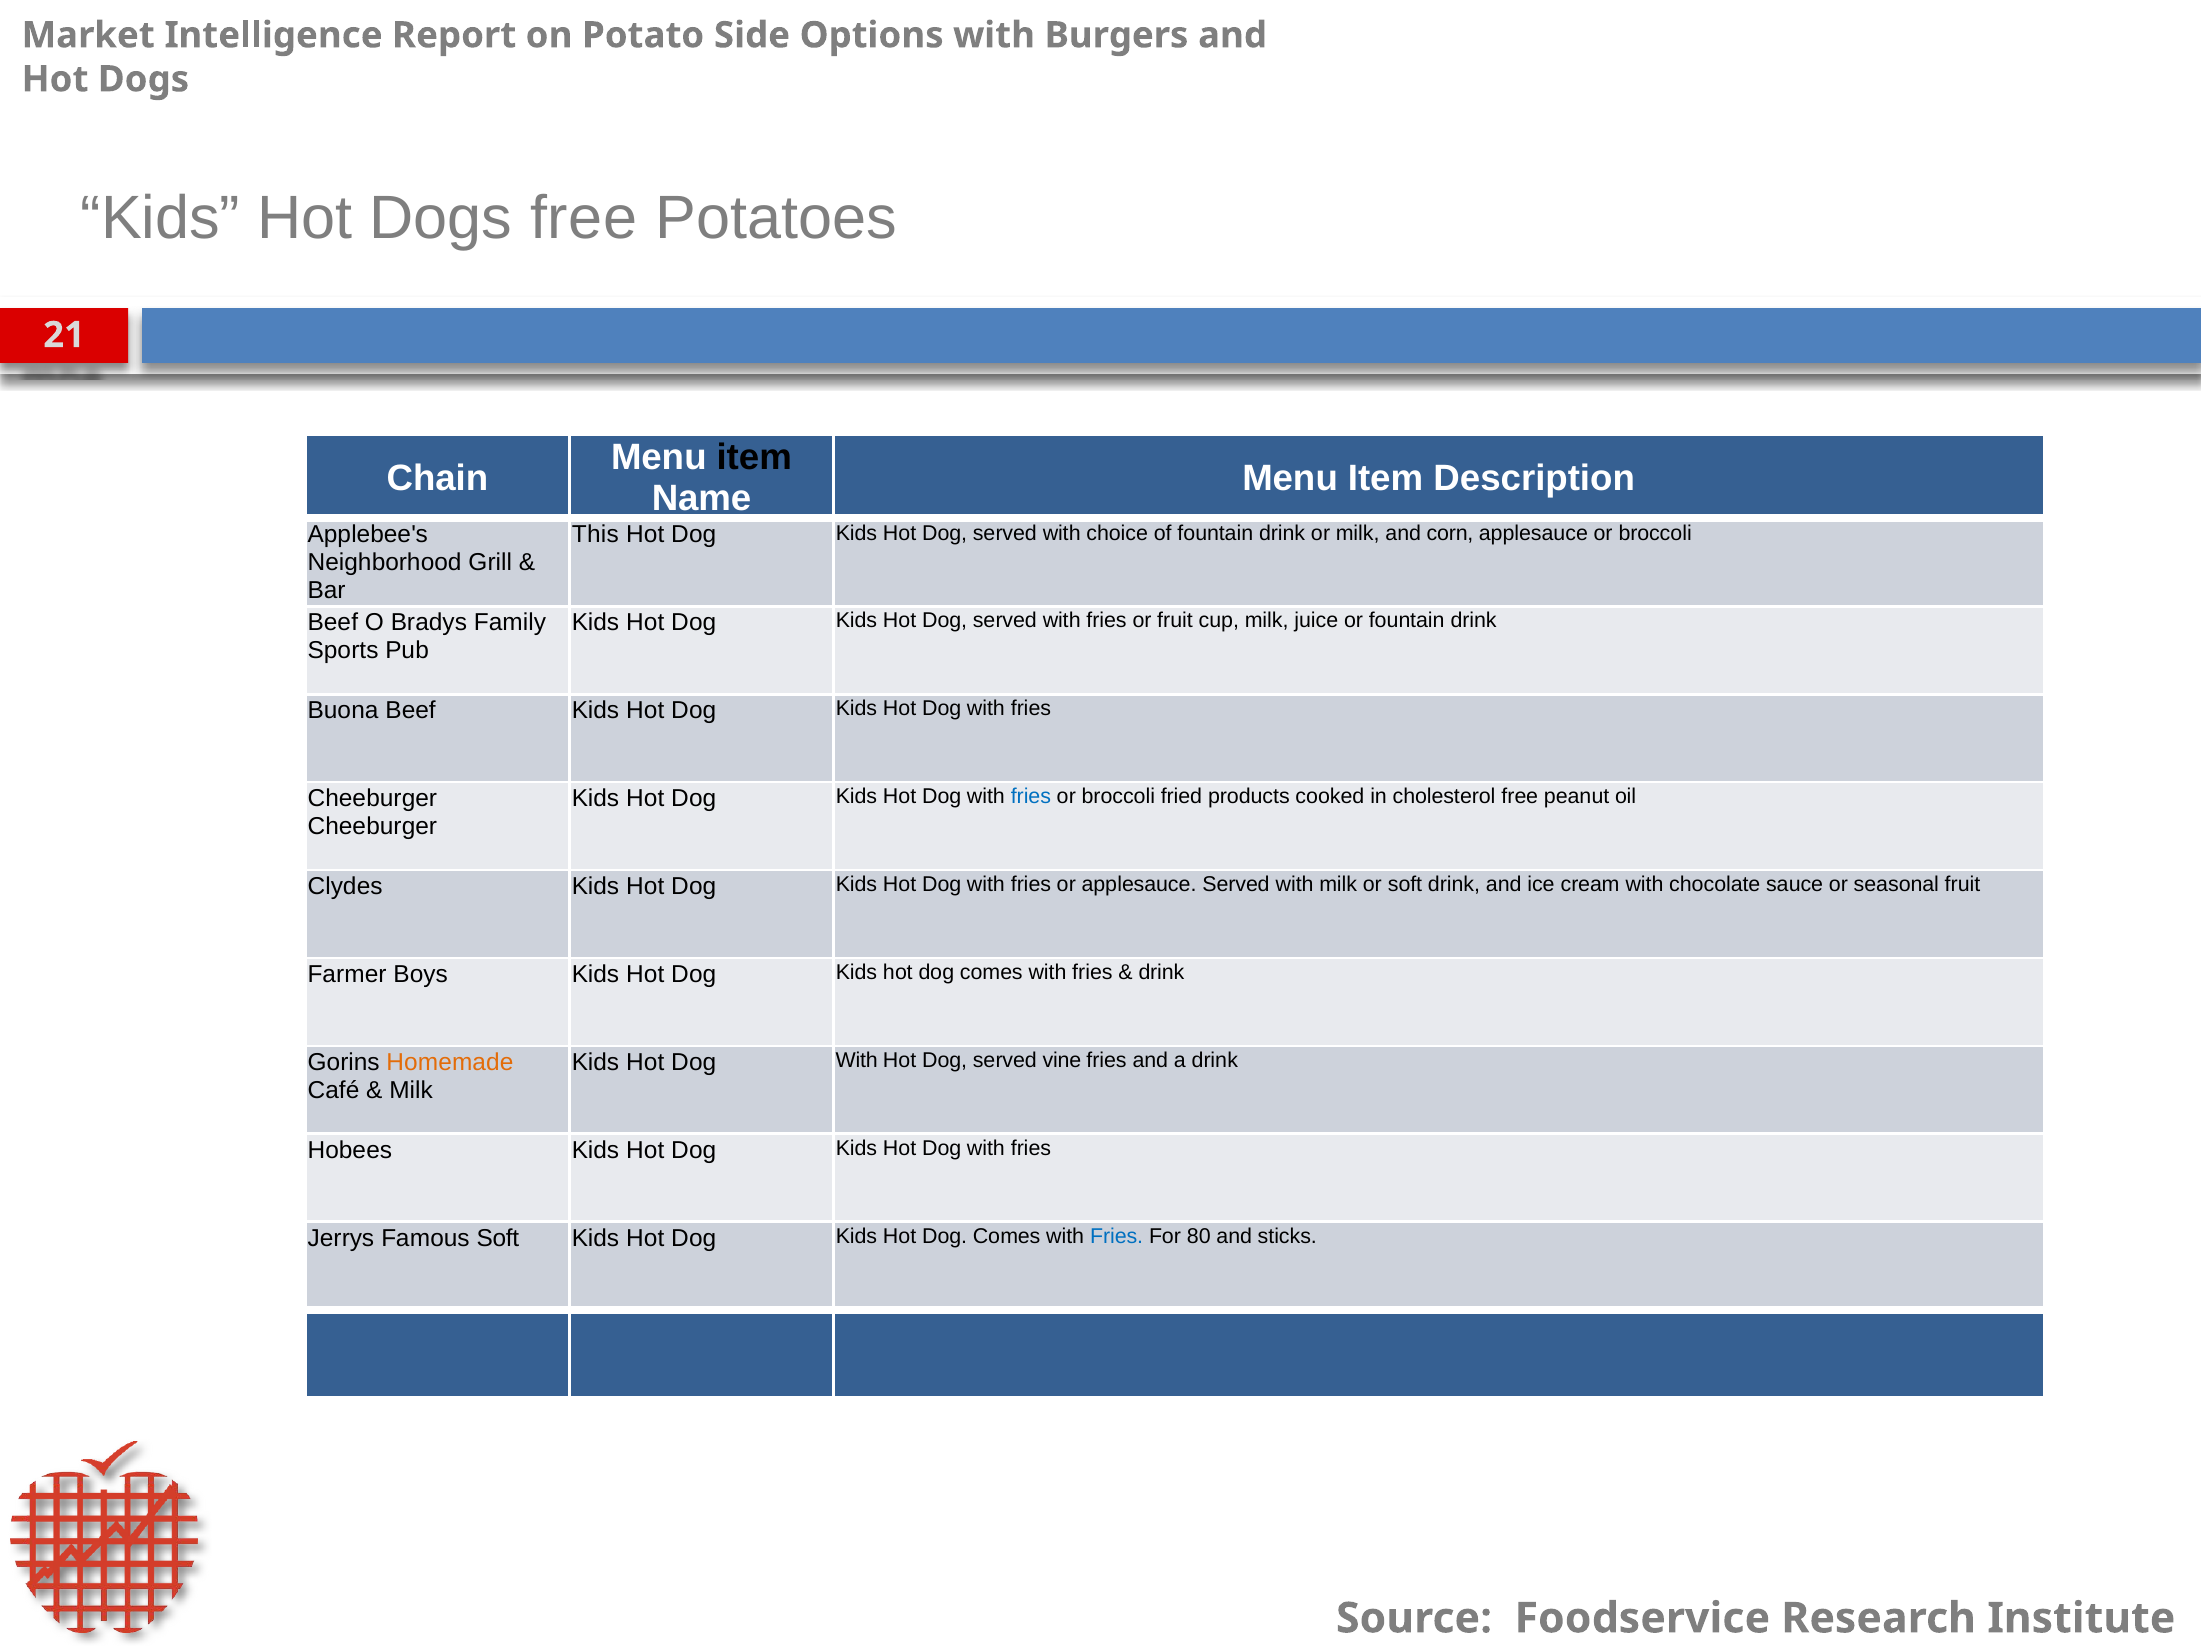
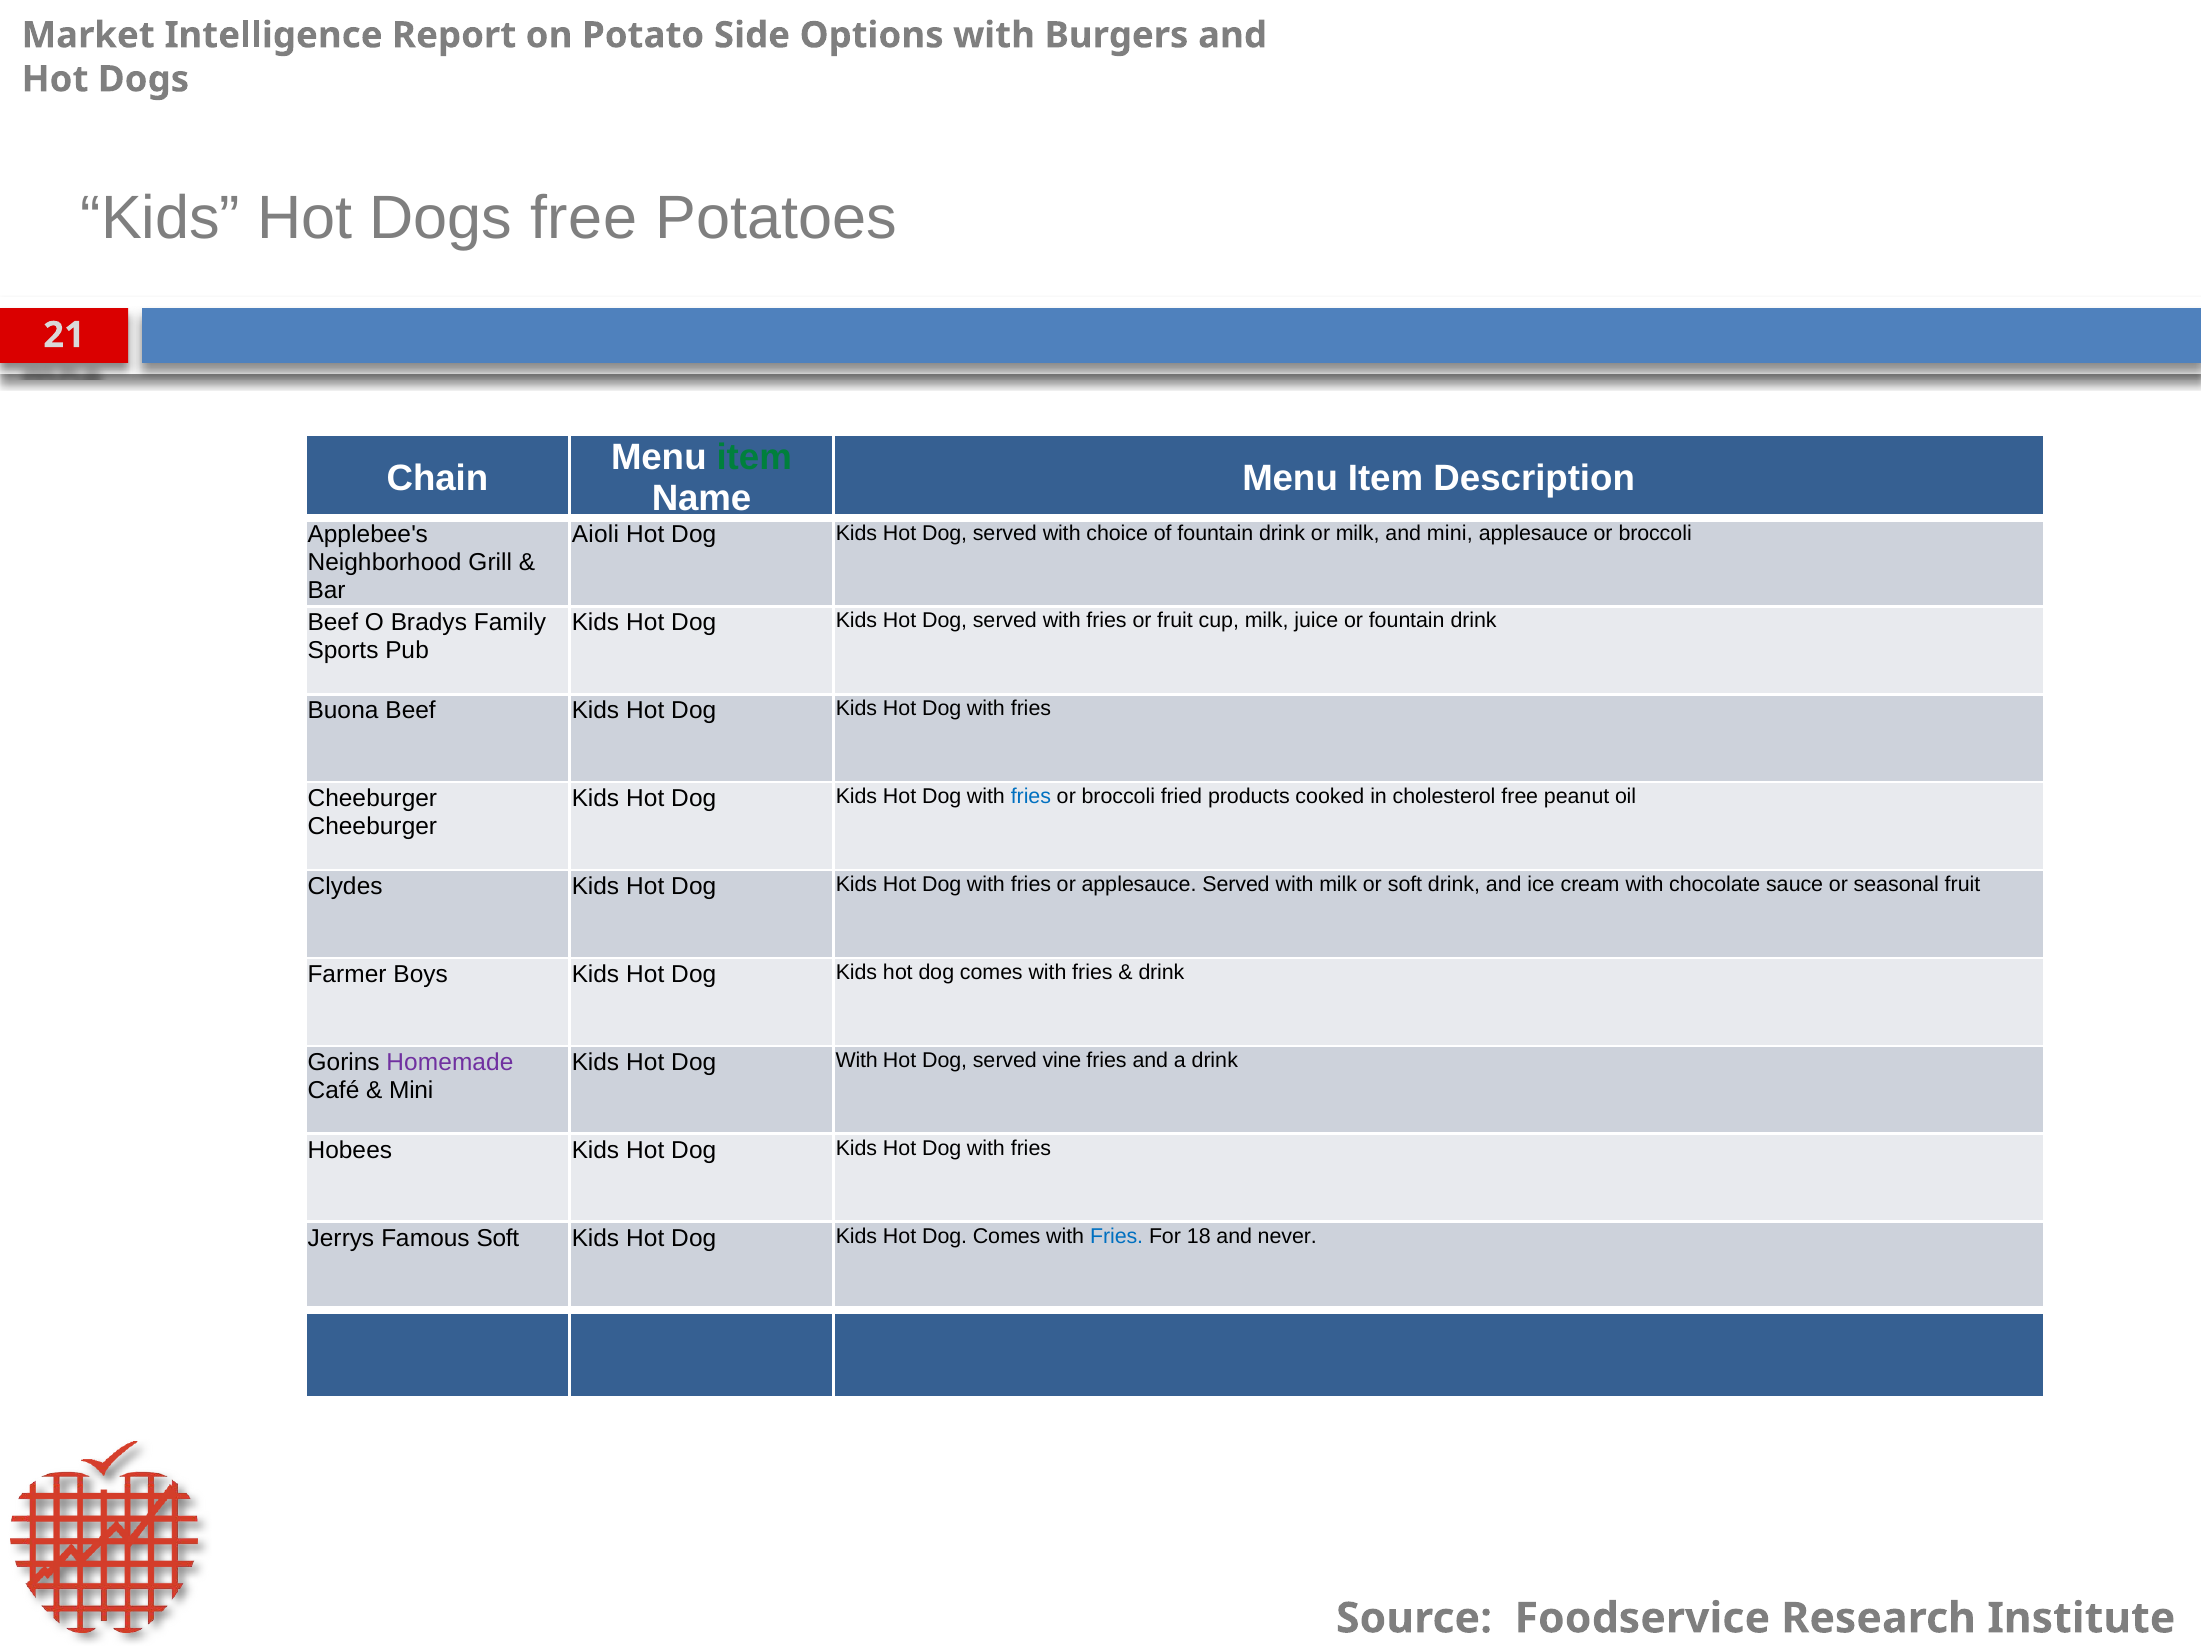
item colour: black -> green (754, 458)
This: This -> Aioli (595, 535)
and corn: corn -> mini (1450, 533)
Homemade colour: orange -> purple (450, 1063)
Milk: Milk -> Mini (411, 1090)
80: 80 -> 18 (1199, 1237)
sticks: sticks -> never (1287, 1237)
